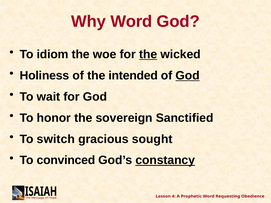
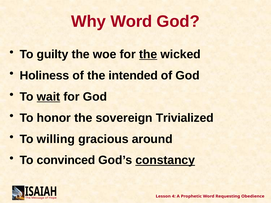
idiom: idiom -> guilty (53, 54)
God underline: present -> none (188, 76)
wait underline: none -> present (49, 97)
Sanctified: Sanctified -> Trivialized (185, 118)
switch: switch -> willing (56, 139)
sought: sought -> around (152, 139)
